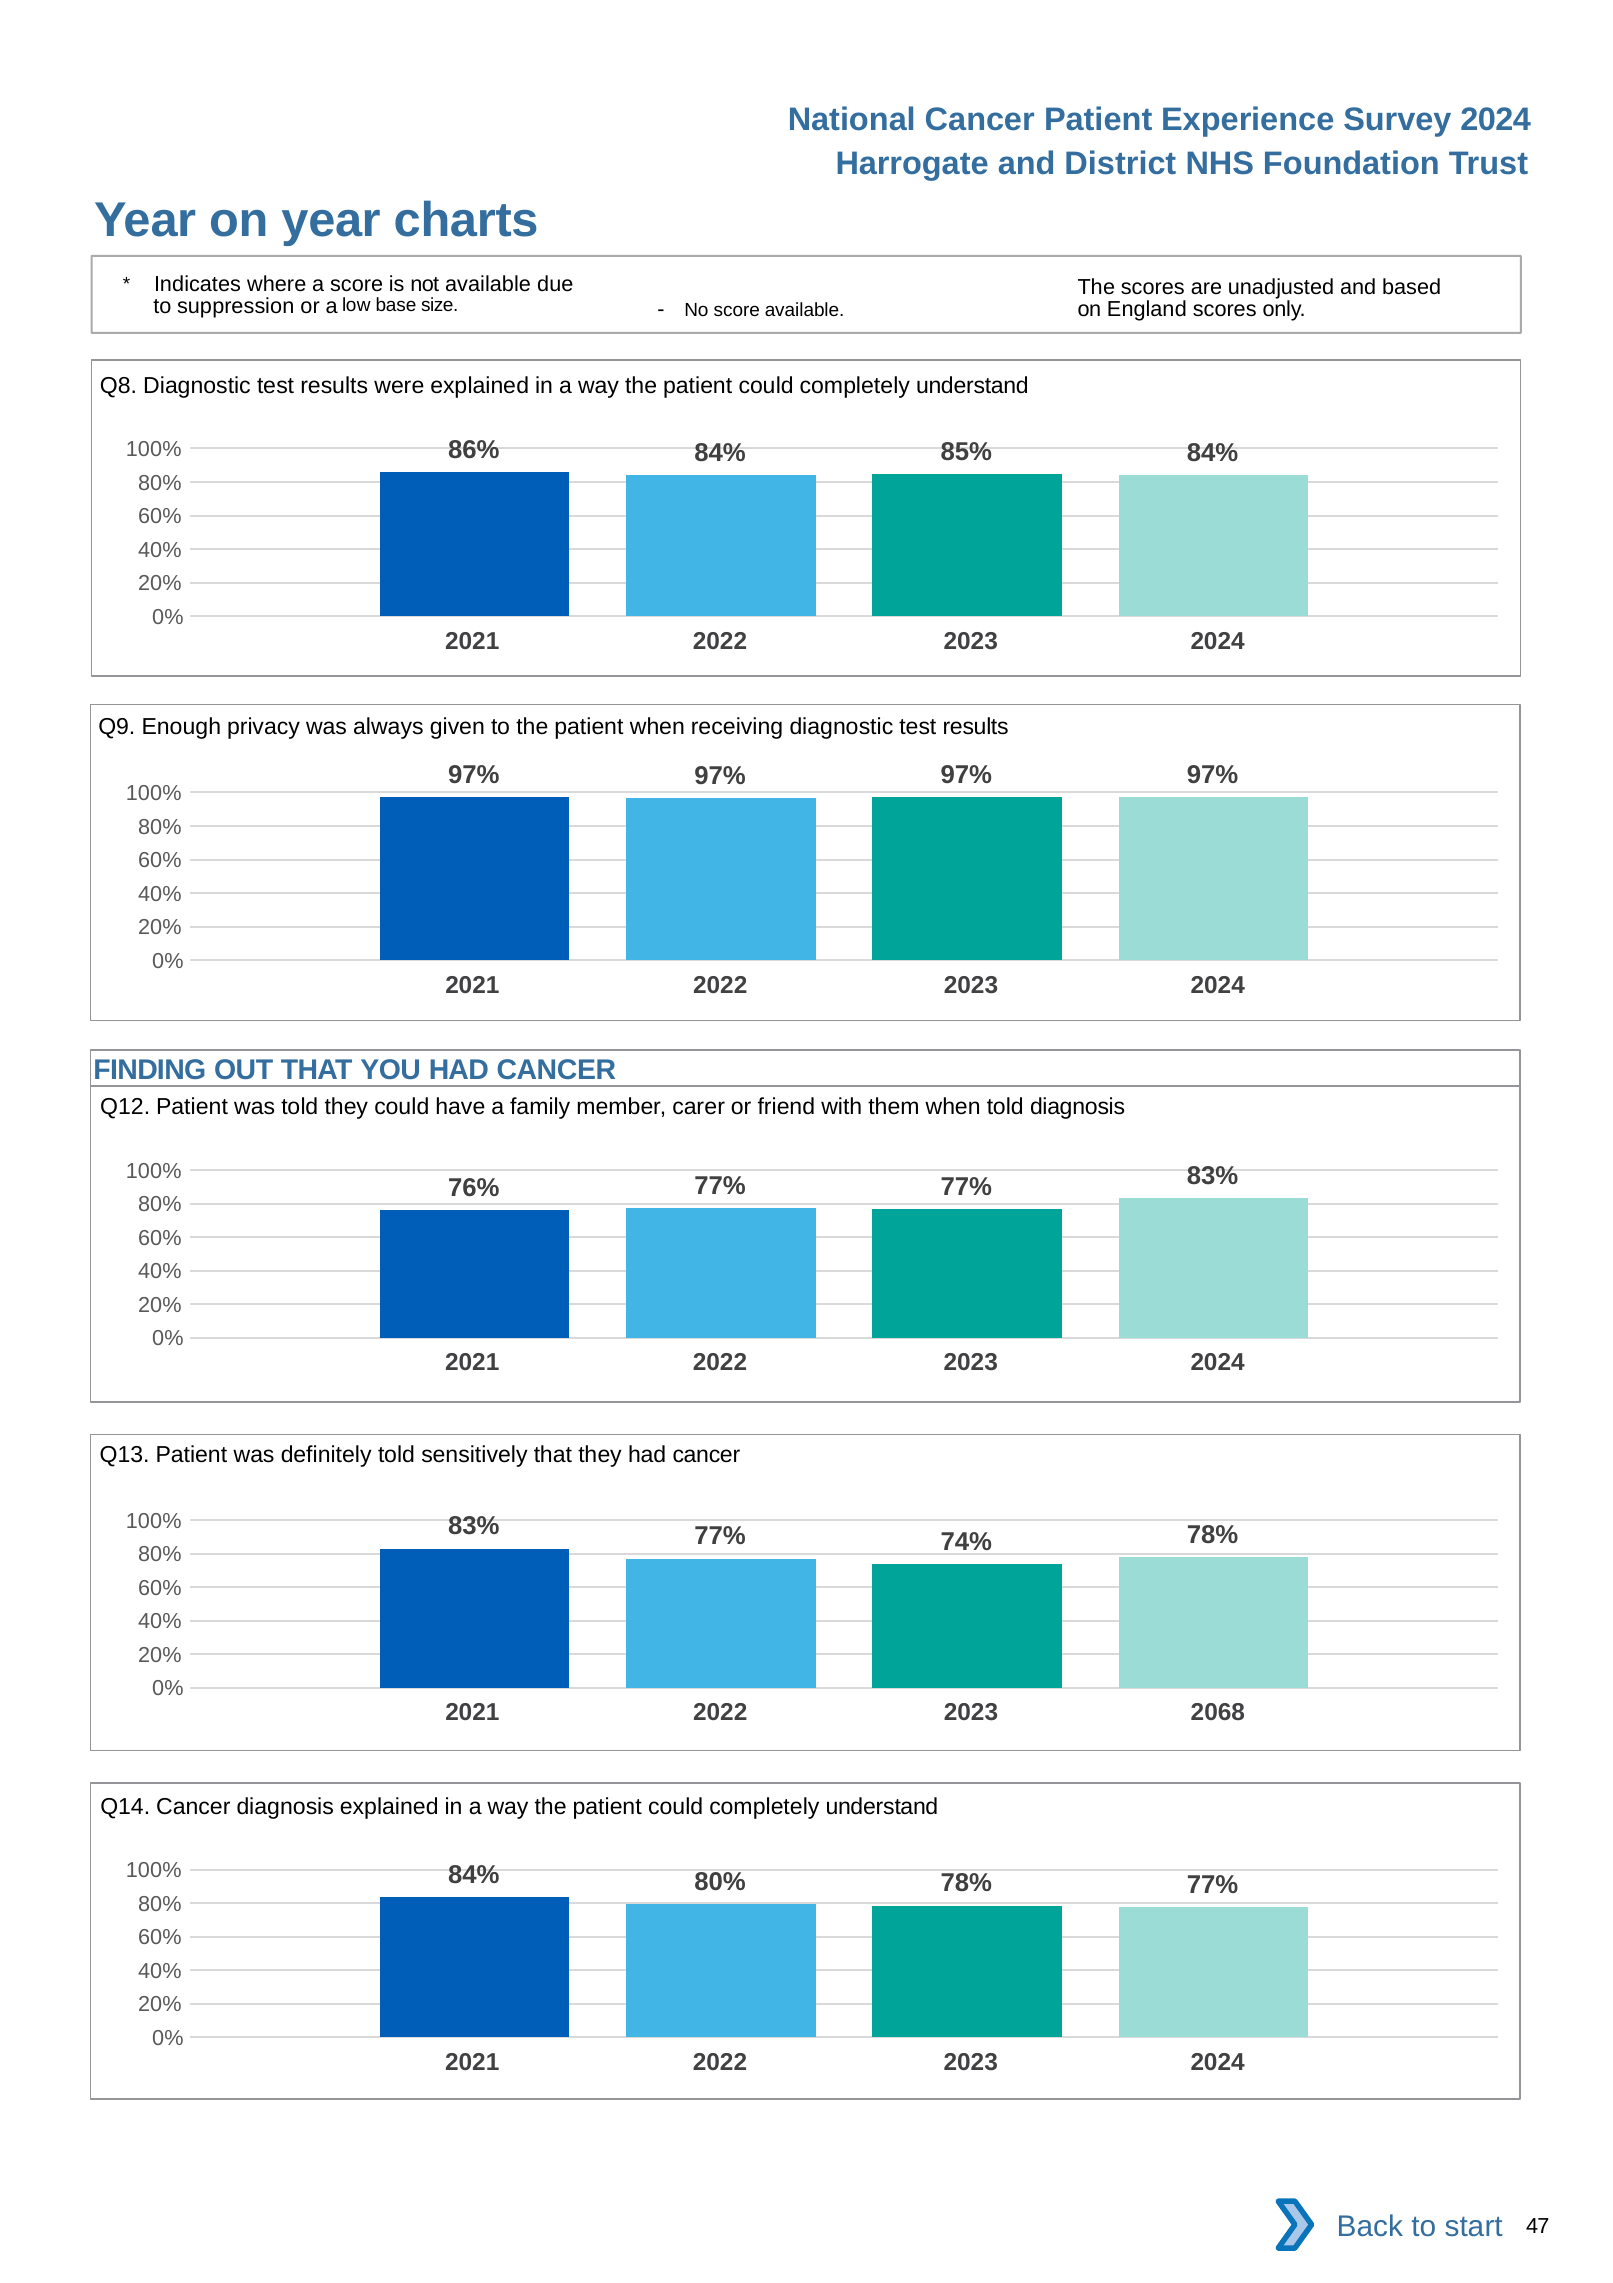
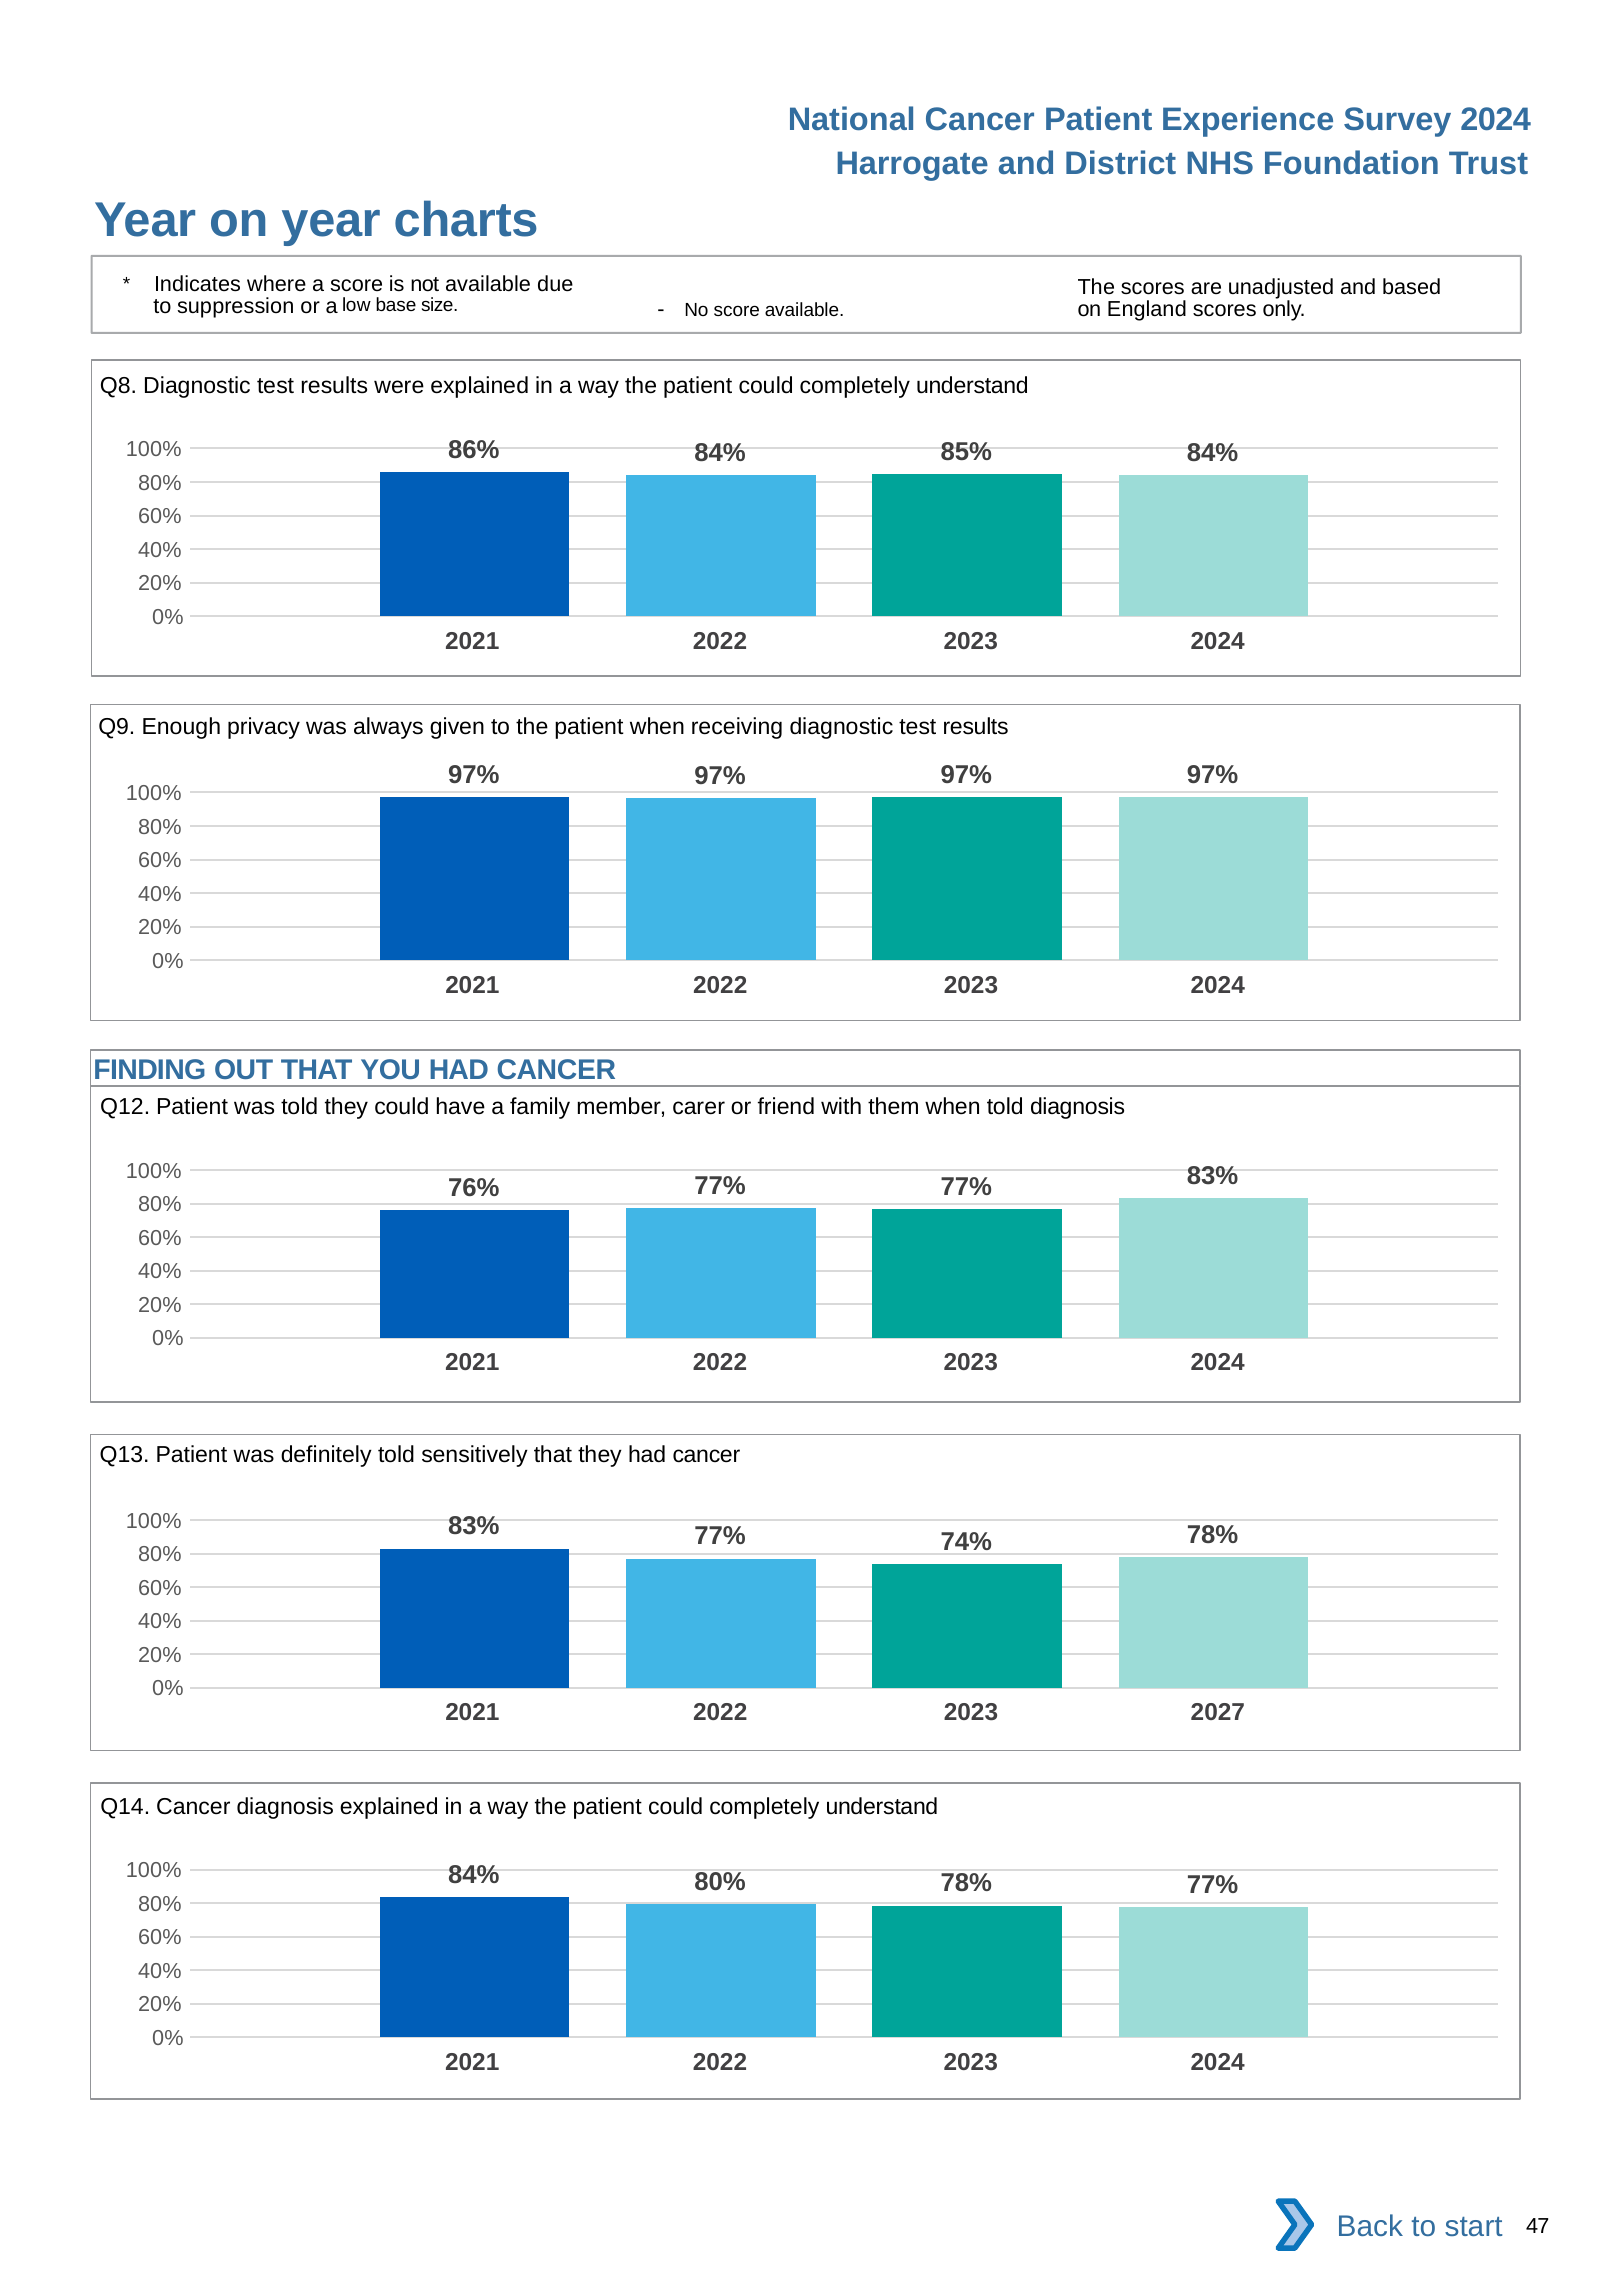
2068: 2068 -> 2027 (1218, 1712)
